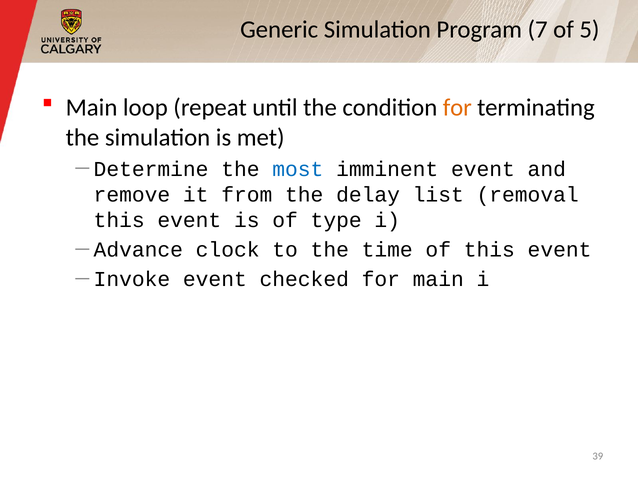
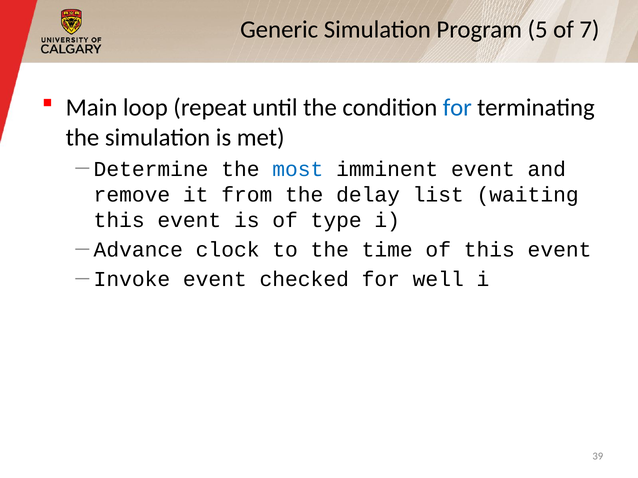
7: 7 -> 5 (538, 29)
5: 5 -> 7 (589, 29)
for colour: orange -> blue (457, 108)
removal: removal -> waiting (528, 195)
for main: main -> well (438, 280)
